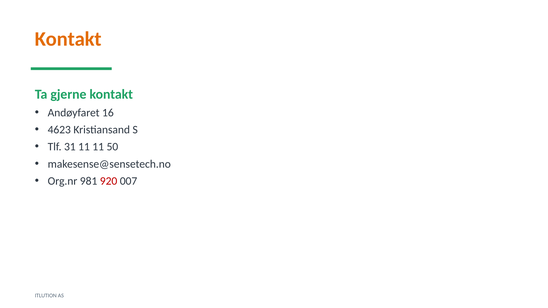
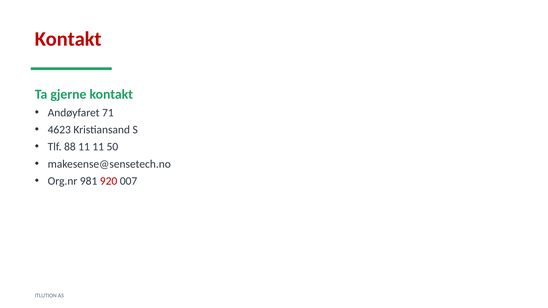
Kontakt colour: orange -> red (68, 39)
16: 16 -> 71 (108, 113)
31: 31 -> 88 (70, 147)
